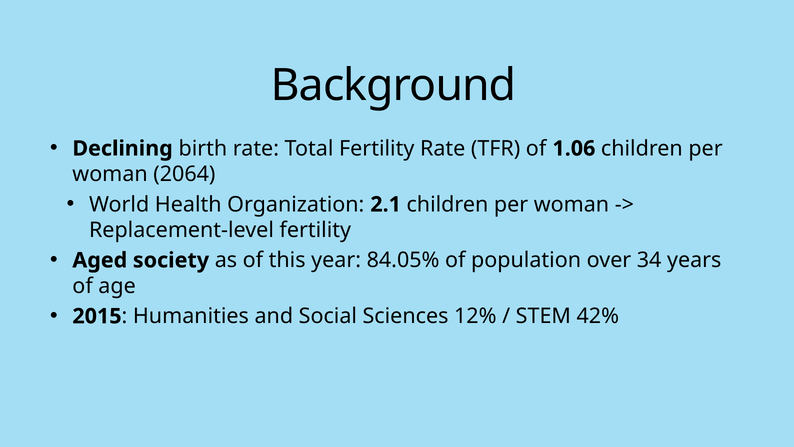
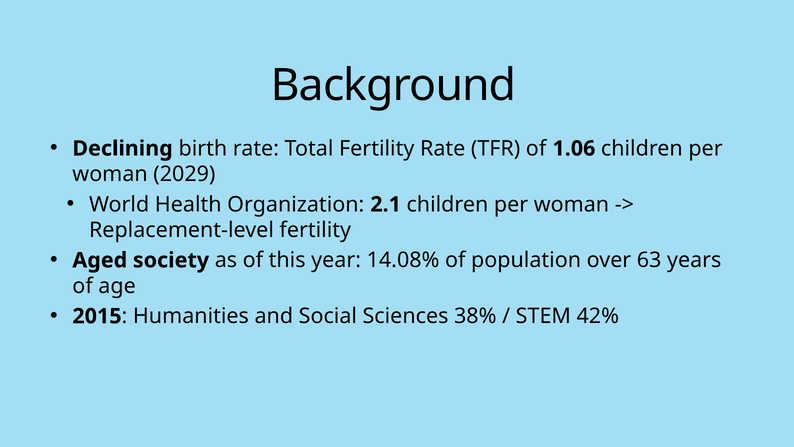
2064: 2064 -> 2029 (184, 174)
84.05%: 84.05% -> 14.08% (403, 260)
34: 34 -> 63 (649, 260)
12%: 12% -> 38% (475, 316)
